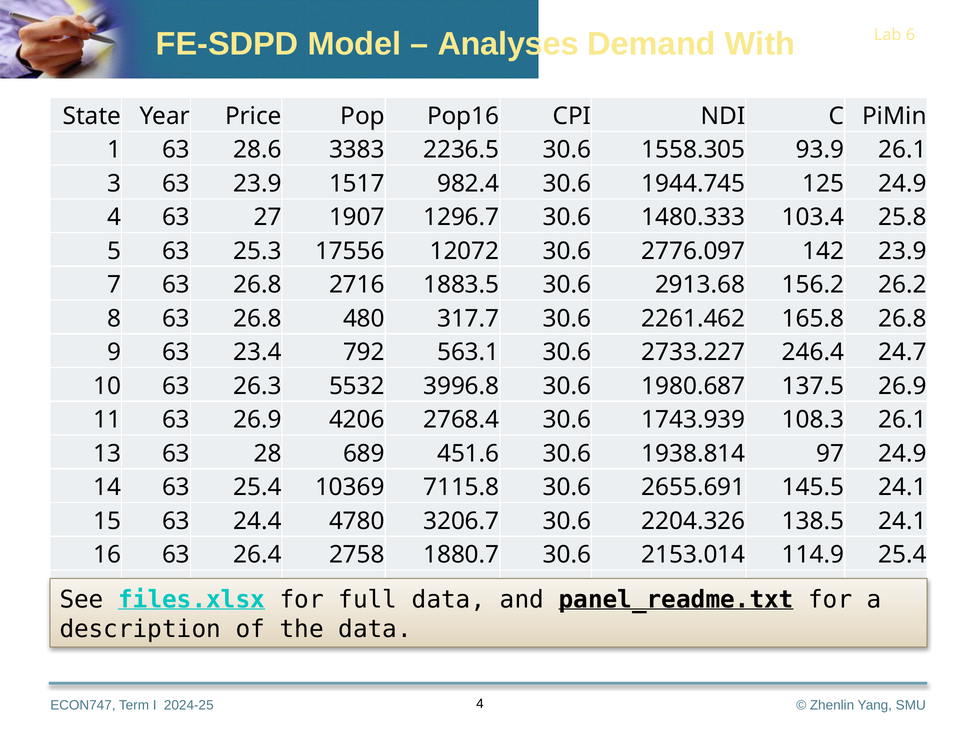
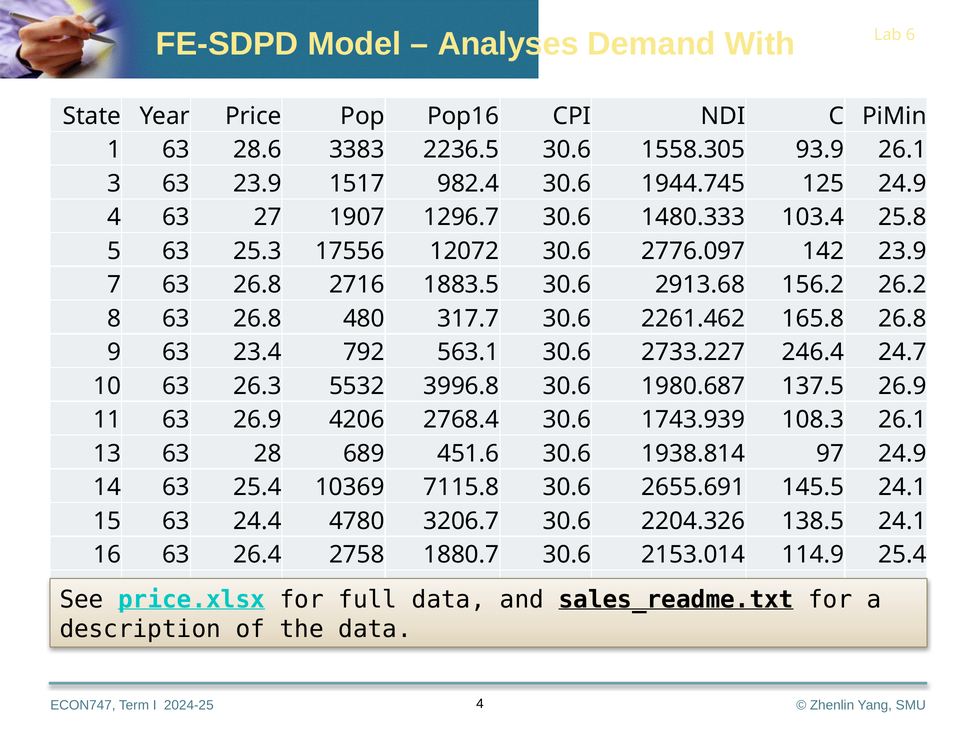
files.xlsx: files.xlsx -> price.xlsx (192, 600)
panel_readme.txt: panel_readme.txt -> sales_readme.txt (676, 600)
